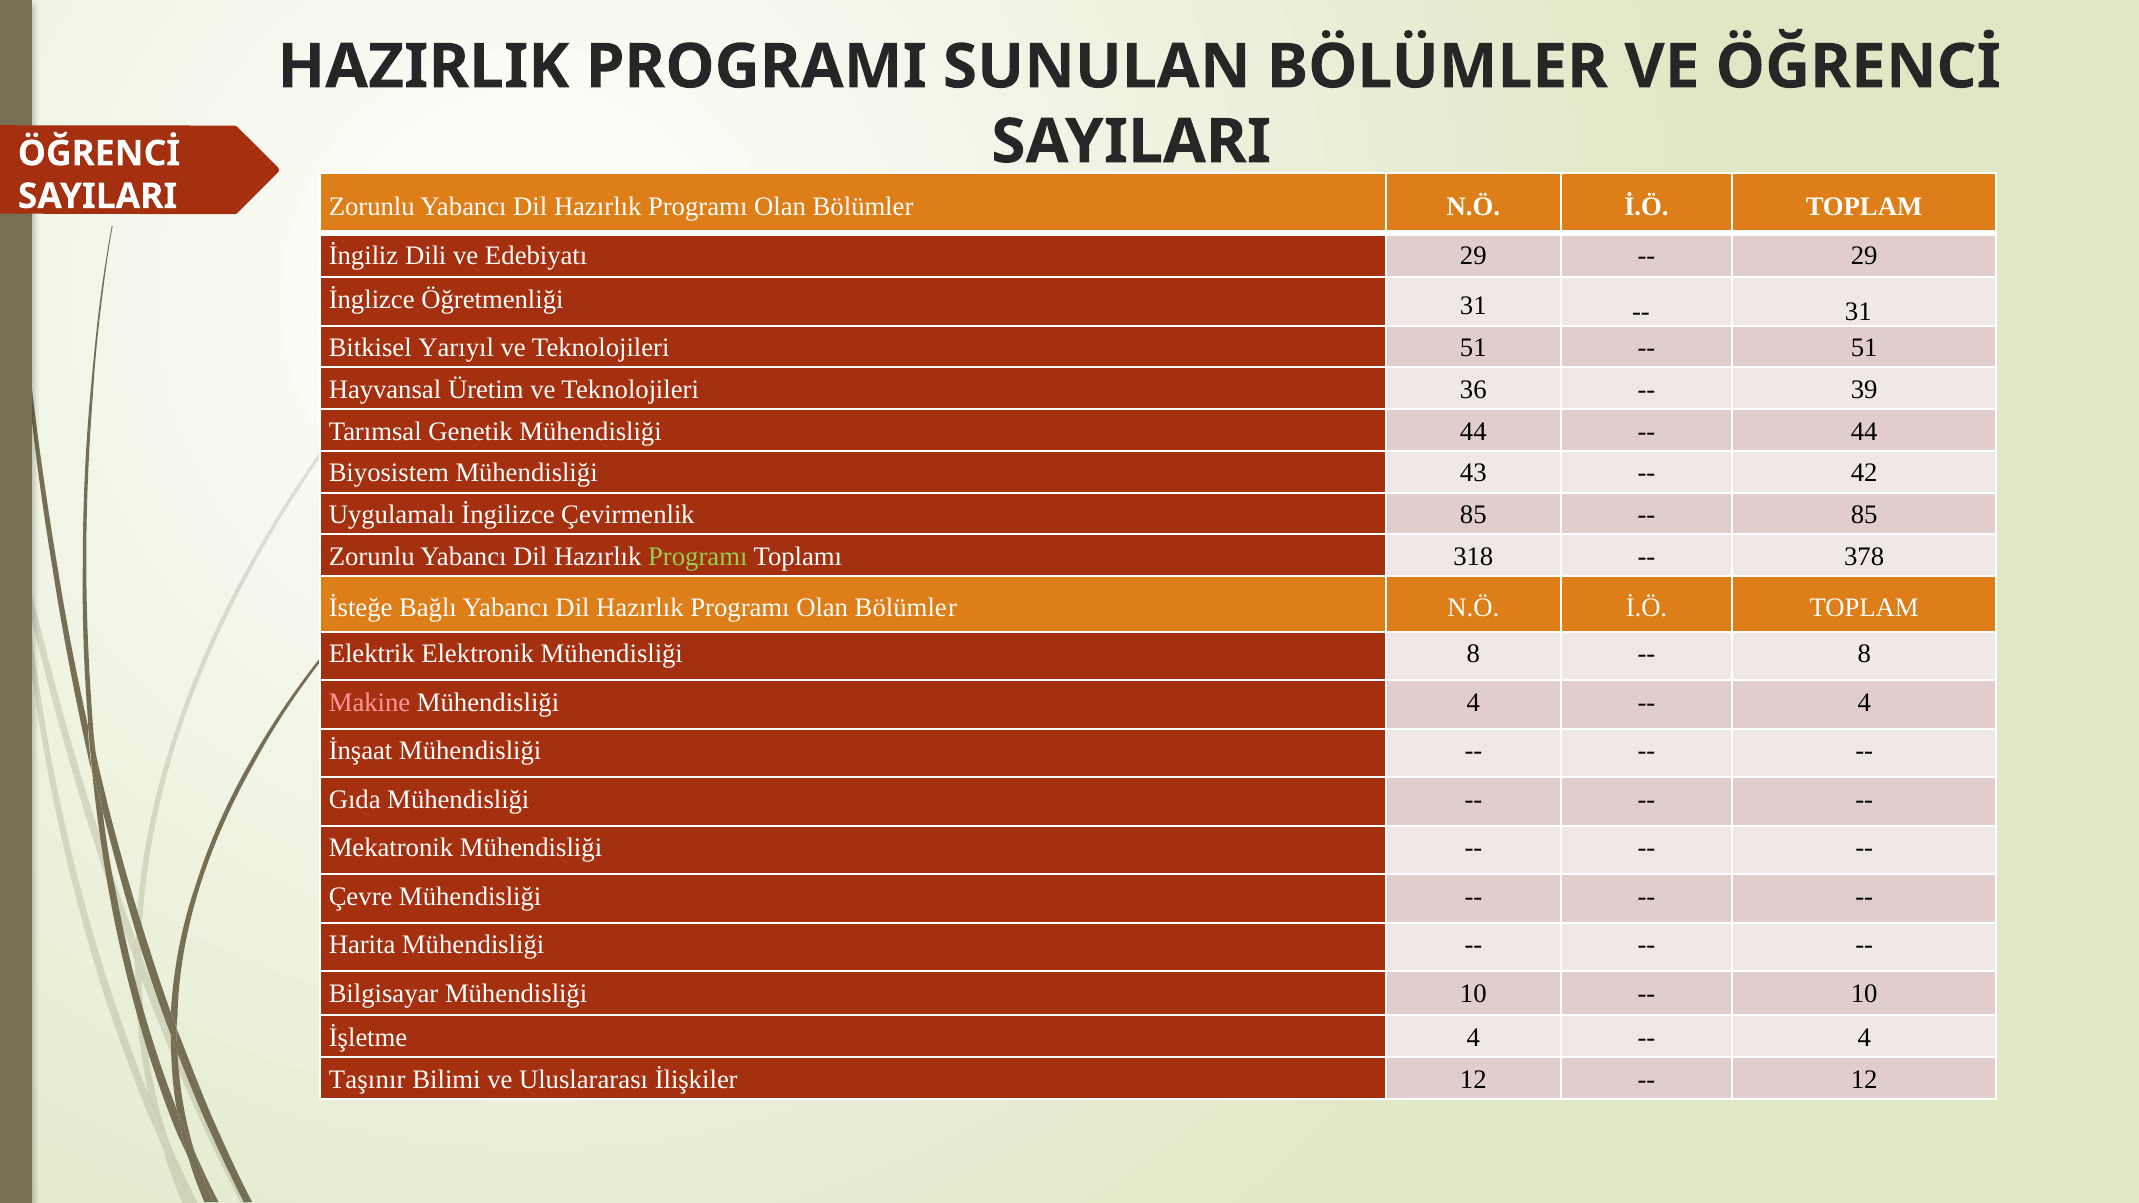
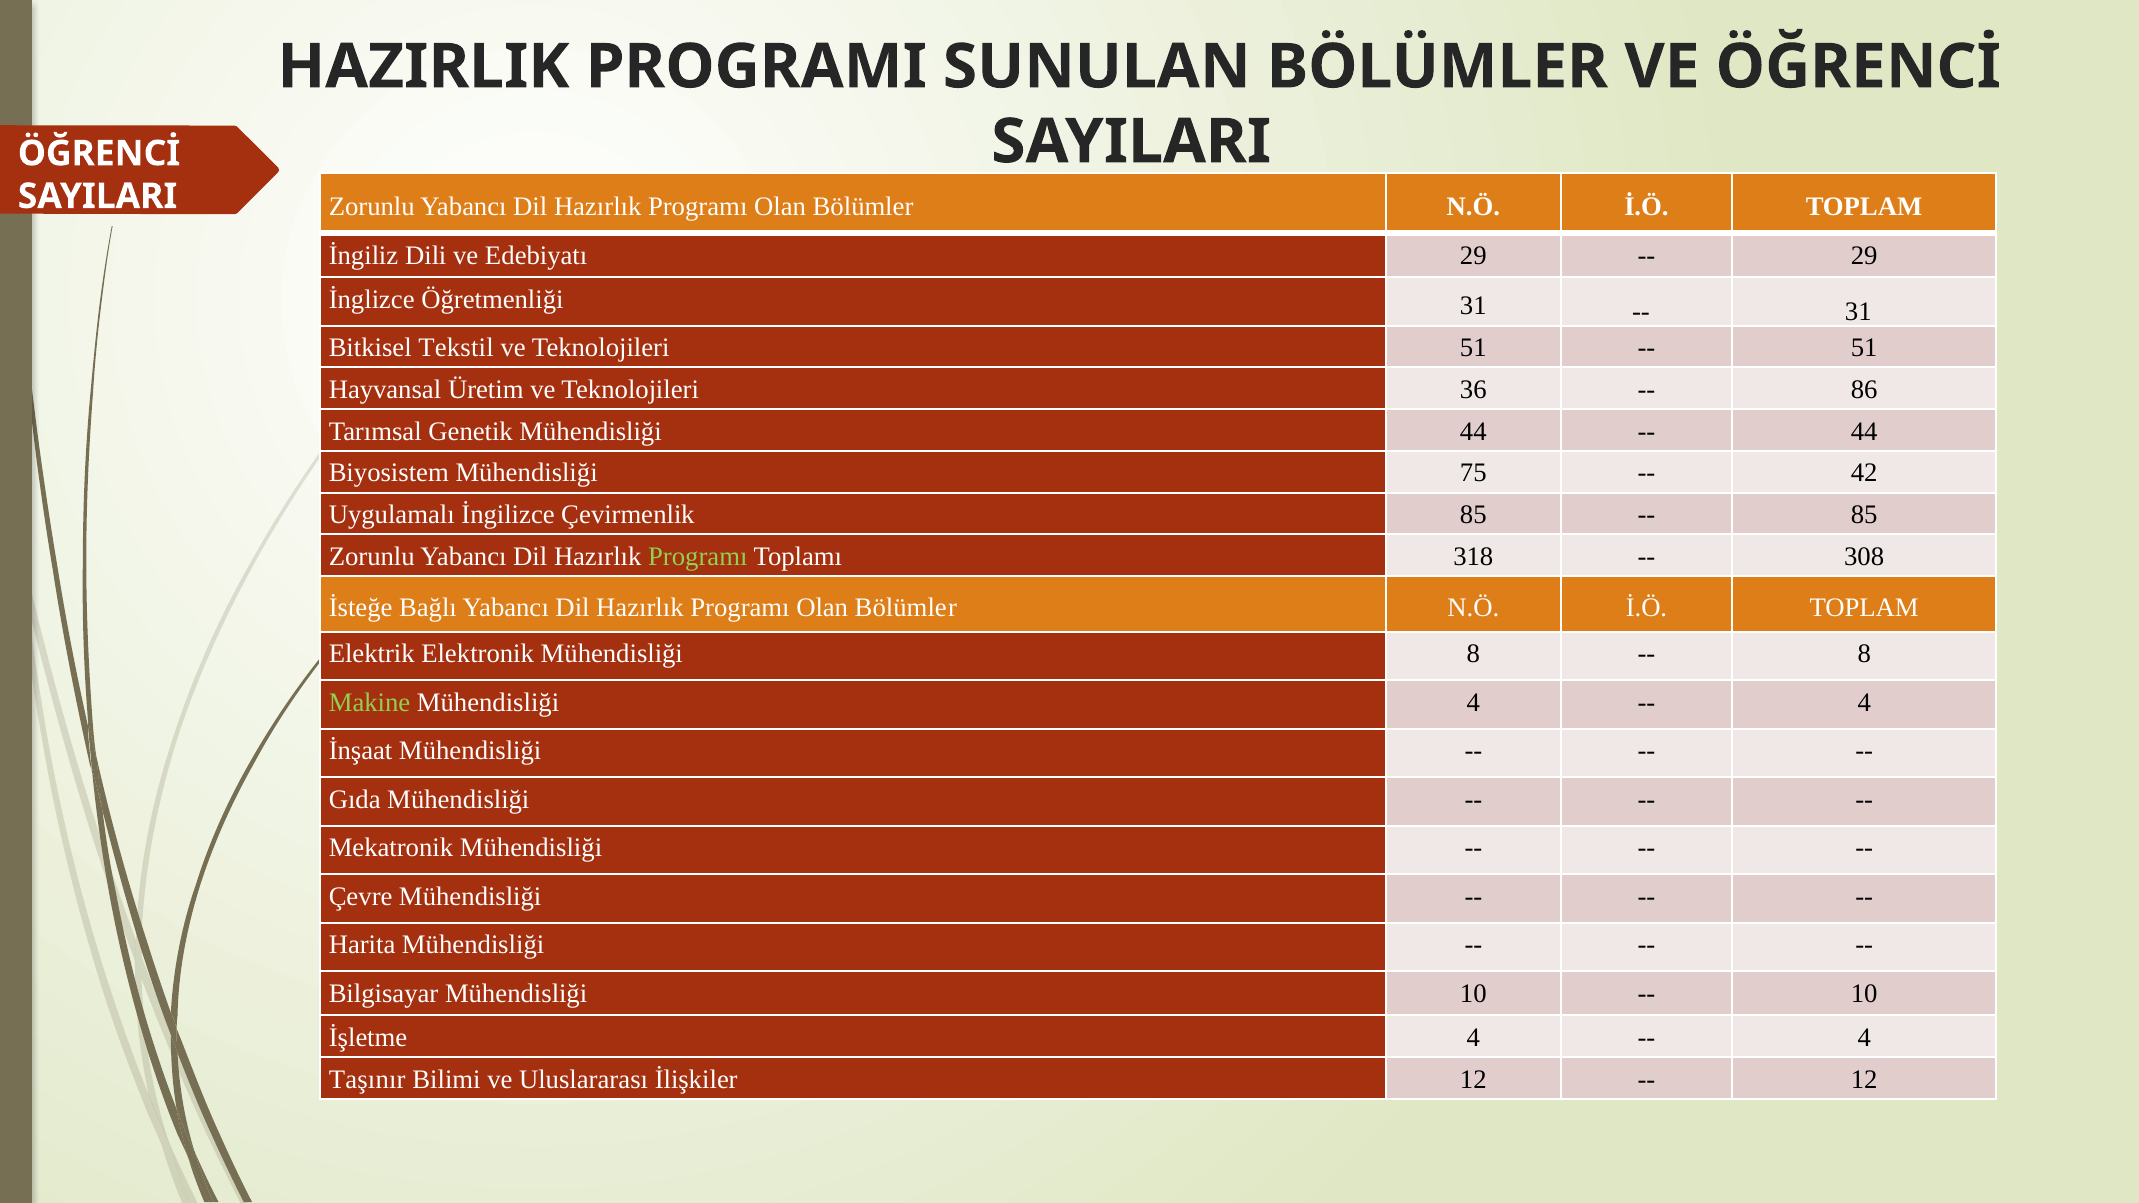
Yarıyıl: Yarıyıl -> Tekstil (456, 348)
39: 39 -> 86 (1864, 390)
43: 43 -> 75 (1473, 473)
378: 378 -> 308 (1864, 557)
Makine colour: pink -> light green (370, 703)
